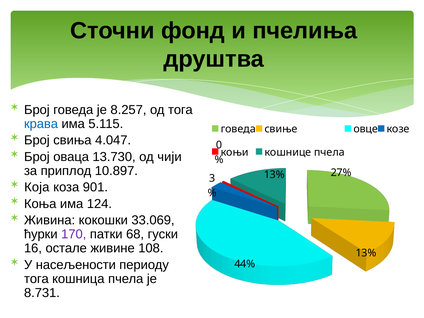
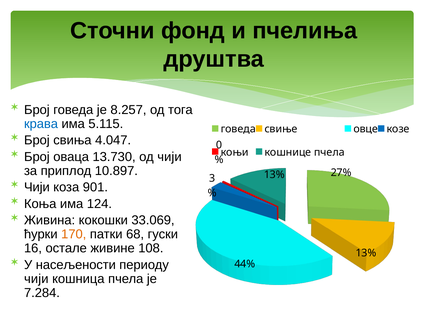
Која: Која -> Чији (37, 187)
170 colour: purple -> orange (74, 234)
тога: тога -> чији (36, 279)
8.731: 8.731 -> 7.284 (42, 293)
